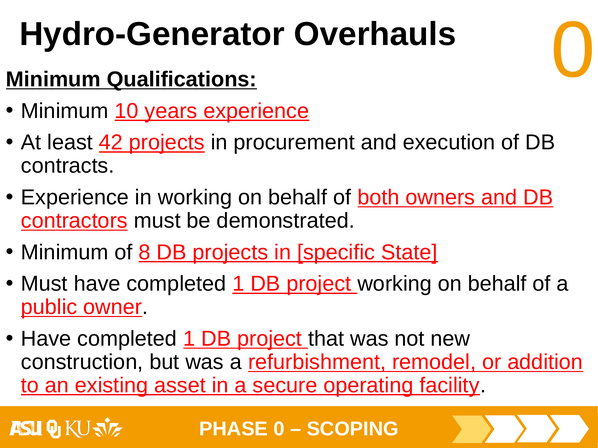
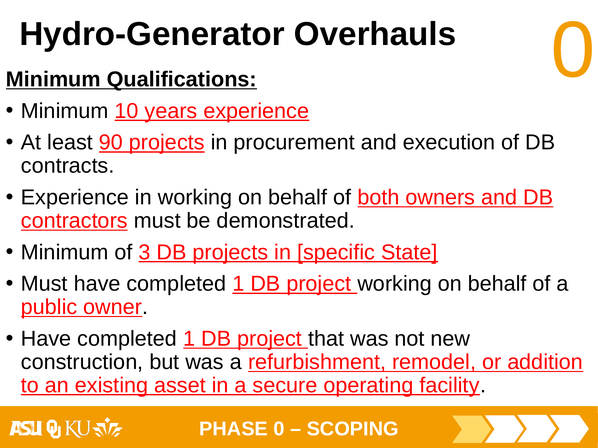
42: 42 -> 90 (111, 143)
8: 8 -> 3 (145, 253)
